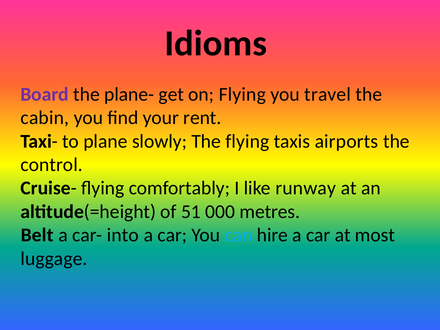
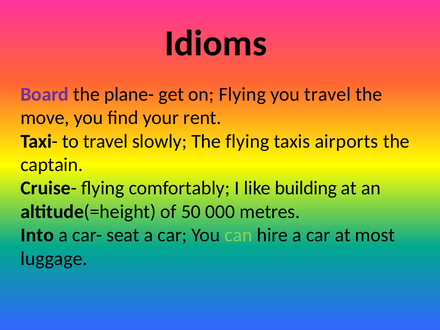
cabin: cabin -> move (45, 118)
to plane: plane -> travel (106, 141)
control: control -> captain (52, 165)
runway: runway -> building (306, 188)
51: 51 -> 50 (191, 212)
Belt: Belt -> Into (37, 235)
into: into -> seat (123, 235)
can colour: light blue -> light green (239, 235)
